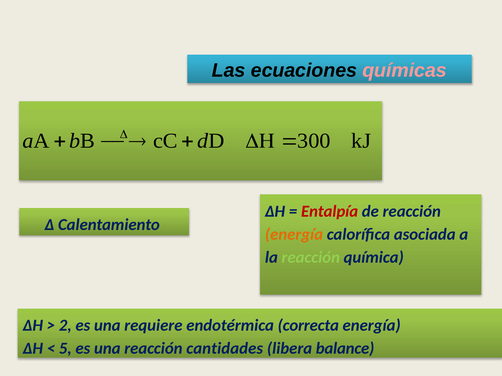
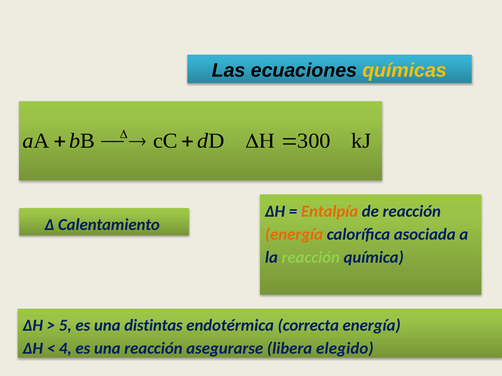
químicas colour: pink -> yellow (405, 70)
Entalpía colour: red -> orange (330, 211)
2: 2 -> 5 (65, 326)
requiere: requiere -> distintas (153, 326)
5: 5 -> 4 (65, 349)
cantidades: cantidades -> asegurarse (225, 349)
balance: balance -> elegido (345, 349)
